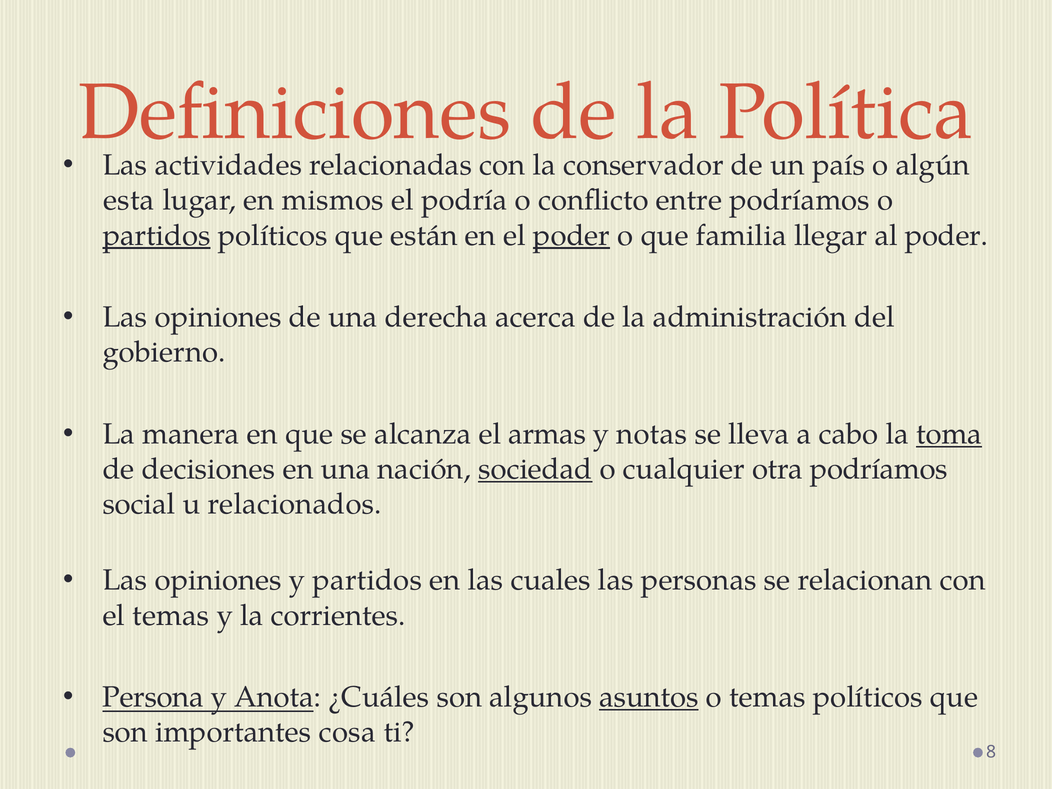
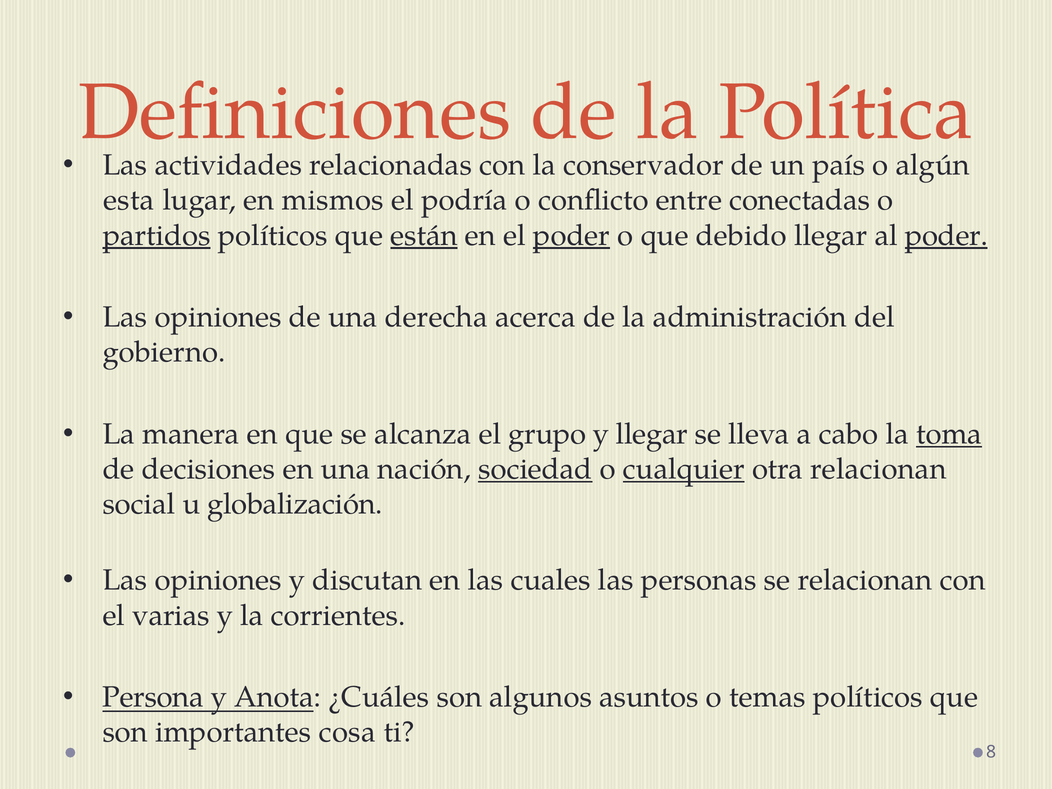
entre podríamos: podríamos -> conectadas (800, 200)
están underline: none -> present (424, 235)
familia: familia -> debido (741, 235)
poder underline: none -> present (946, 235)
armas: armas -> grupo (547, 434)
y notas: notas -> llegar (652, 434)
cualquier underline: none -> present (684, 469)
otra podríamos: podríamos -> relacionan (879, 469)
relacionados: relacionados -> globalización (295, 504)
y partidos: partidos -> discutan (367, 580)
el temas: temas -> varias (171, 615)
asuntos underline: present -> none (649, 697)
